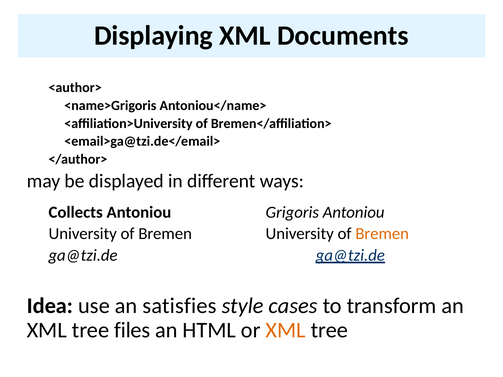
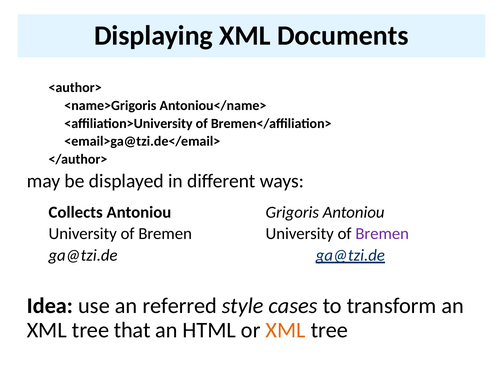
Bremen colour: orange -> purple (382, 234)
satisfies: satisfies -> referred (180, 306)
files: files -> that (132, 330)
